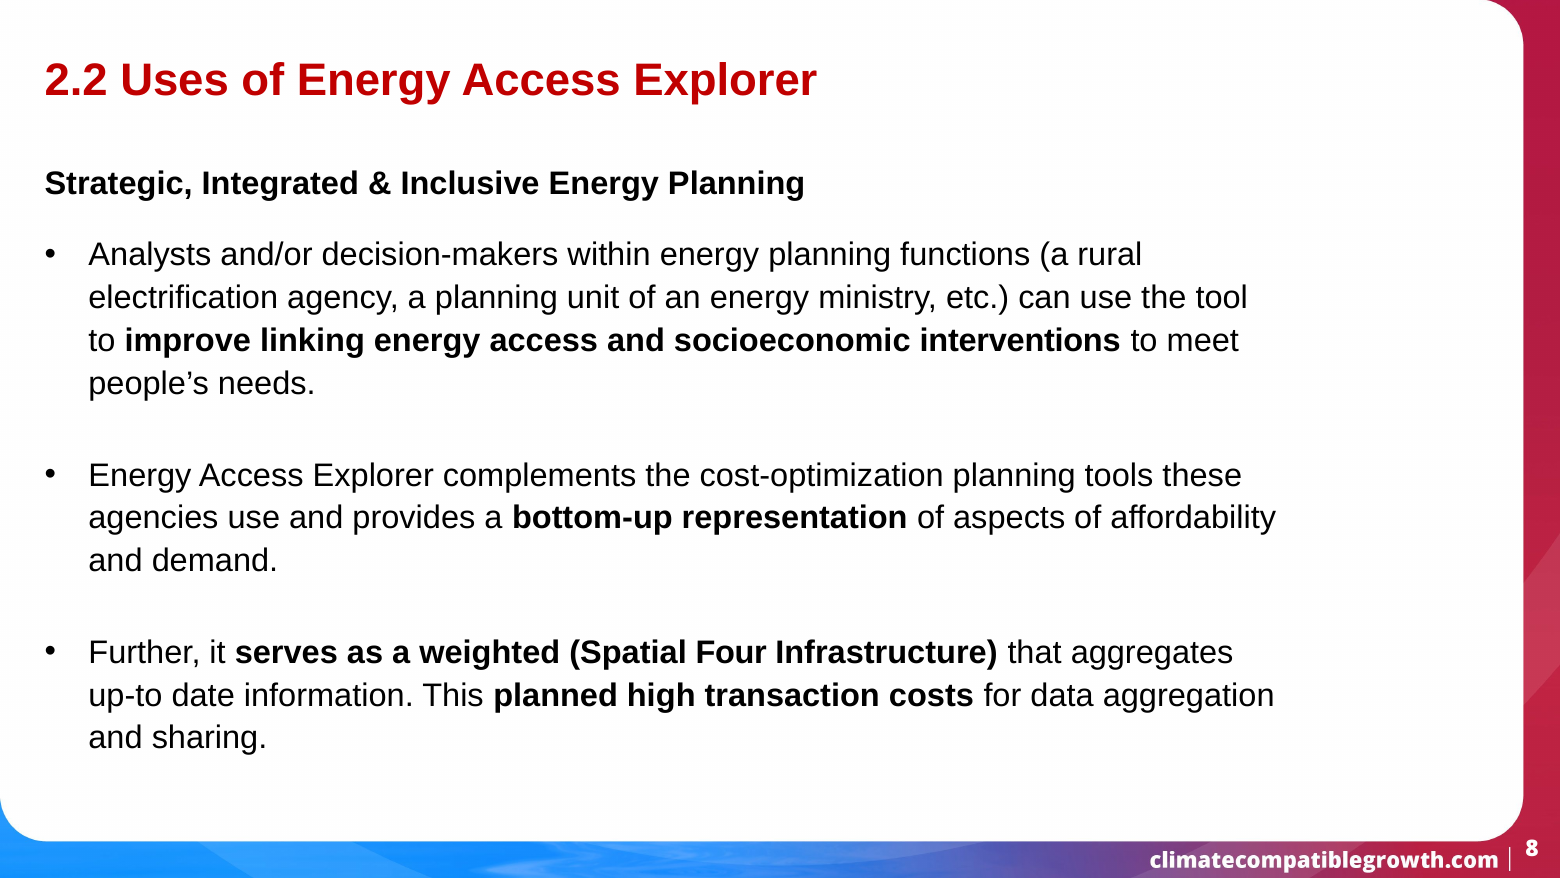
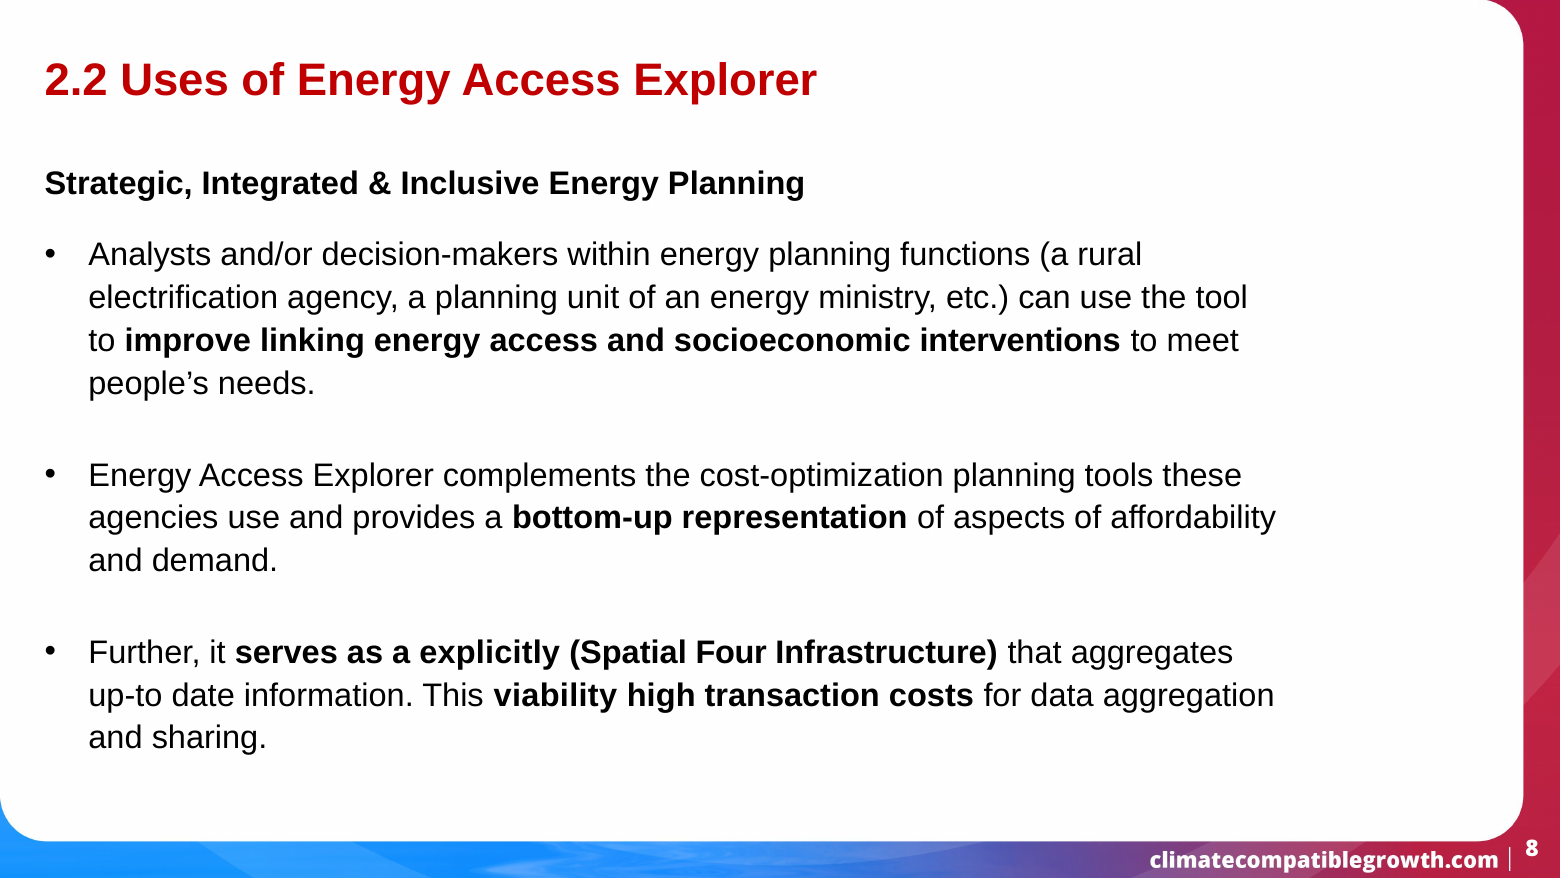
weighted: weighted -> explicitly (490, 652)
planned: planned -> viability (555, 695)
